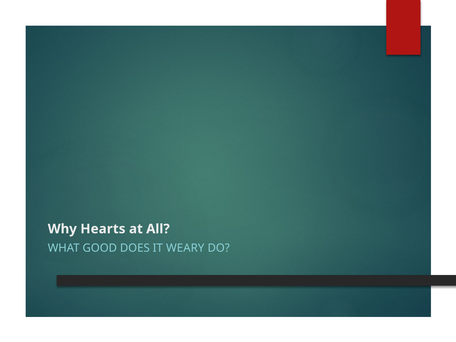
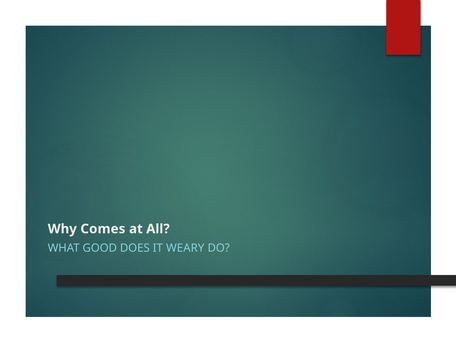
Hearts: Hearts -> Comes (103, 229)
